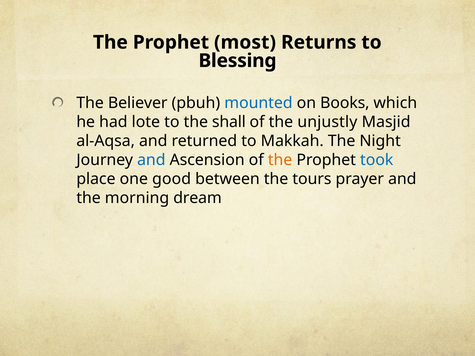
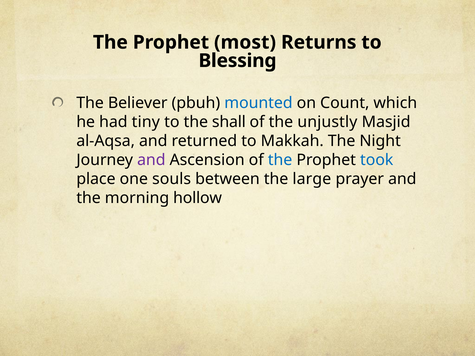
Books: Books -> Count (345, 103)
lote: lote -> tiny (146, 122)
and colour: blue -> purple (151, 160)
the colour: orange -> blue (280, 160)
good: good -> souls (172, 179)
tours: tours -> large (312, 179)
dream: dream -> hollow (198, 198)
